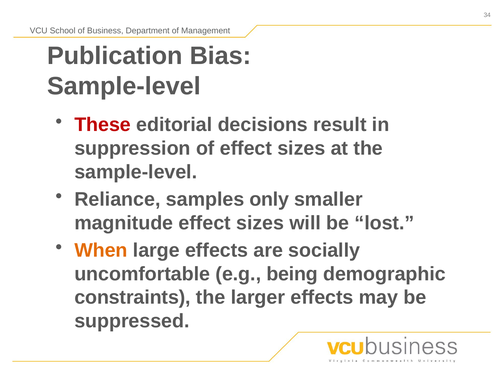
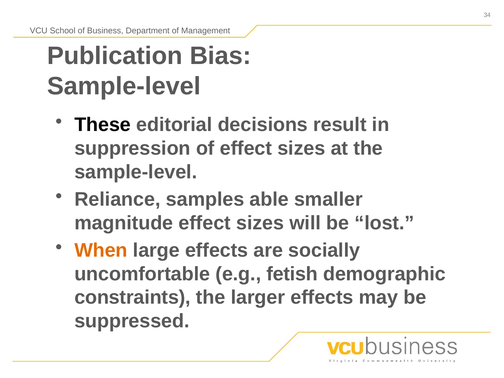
These colour: red -> black (103, 125)
only: only -> able (269, 199)
being: being -> fetish (292, 274)
